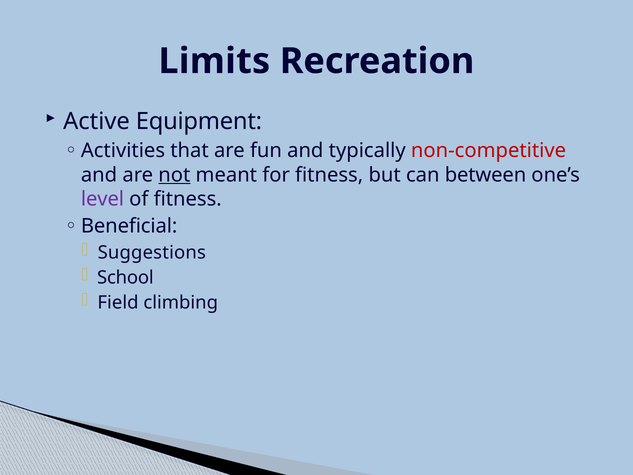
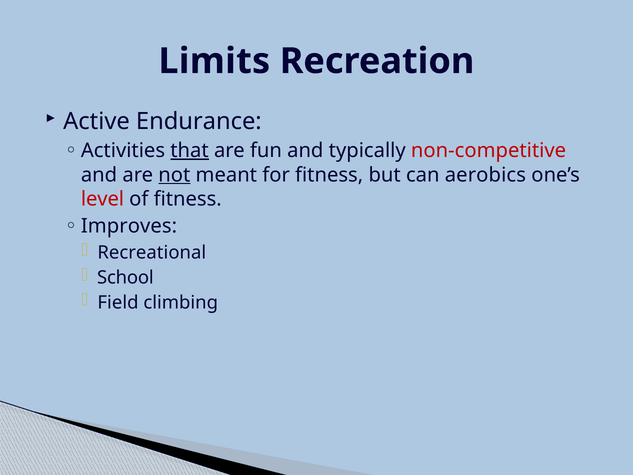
Equipment: Equipment -> Endurance (199, 122)
that underline: none -> present (190, 151)
between: between -> aerobics (485, 175)
level colour: purple -> red (102, 199)
Beneficial: Beneficial -> Improves (129, 226)
Suggestions: Suggestions -> Recreational (152, 252)
